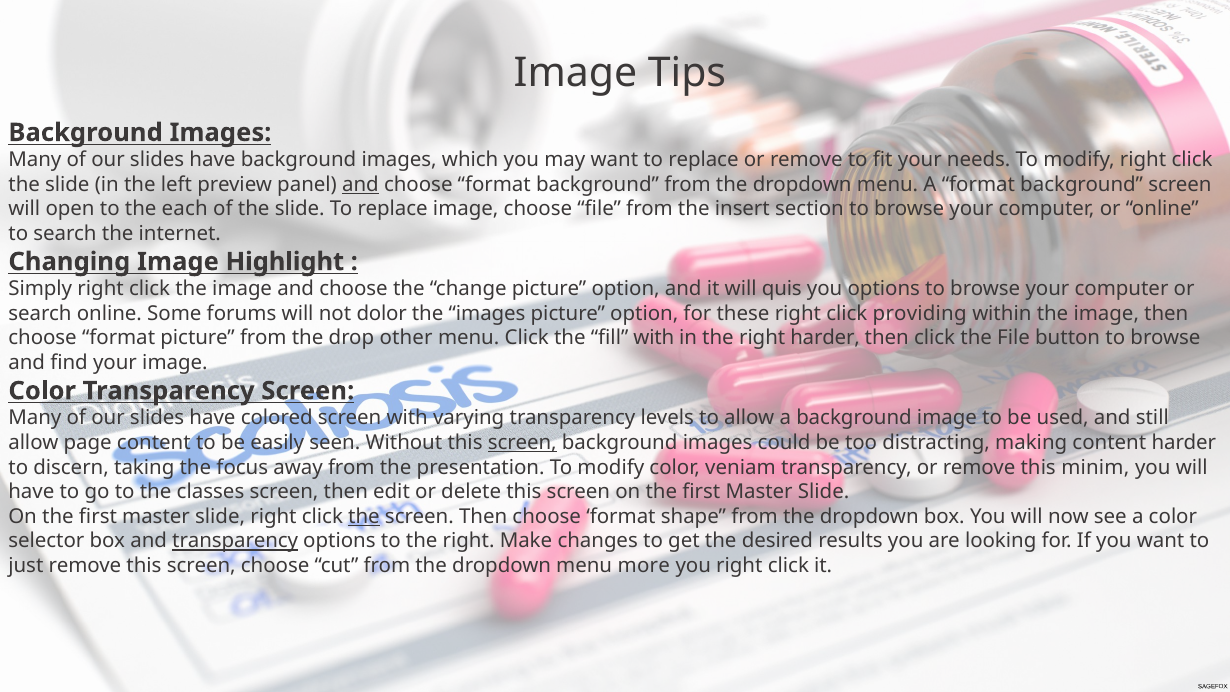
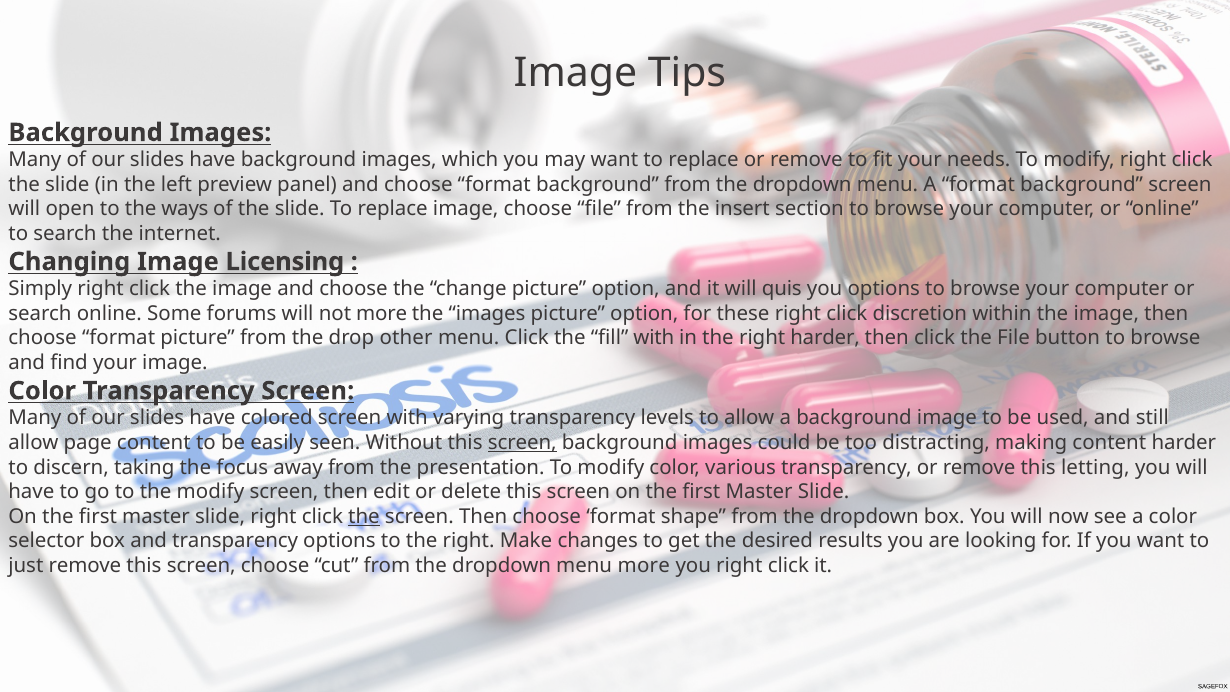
and underline: present -> none (360, 184)
each: each -> ways (185, 209)
Highlight: Highlight -> Licensing (285, 262)
not dolor: dolor -> more (382, 314)
providing: providing -> discretion (920, 314)
veniam: veniam -> various (741, 467)
minim: minim -> letting (1095, 467)
the classes: classes -> modify (210, 492)
transparency underline: present -> none (235, 541)
